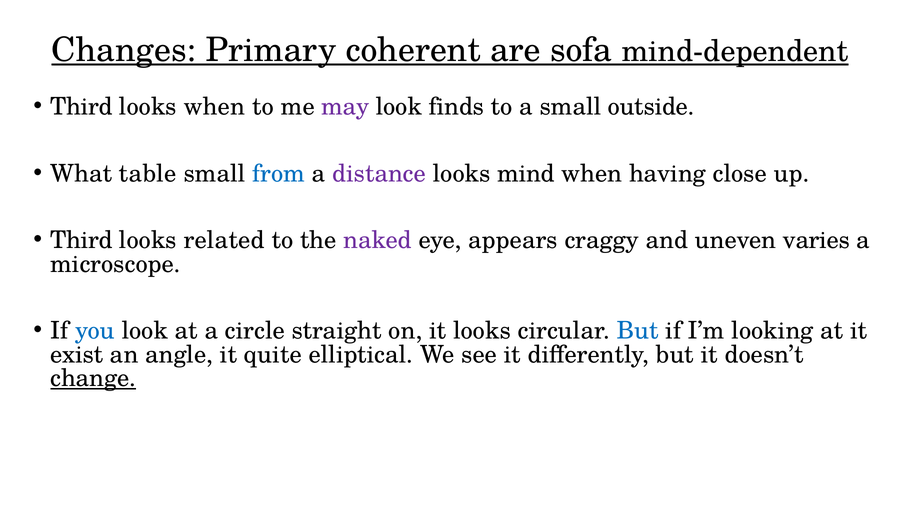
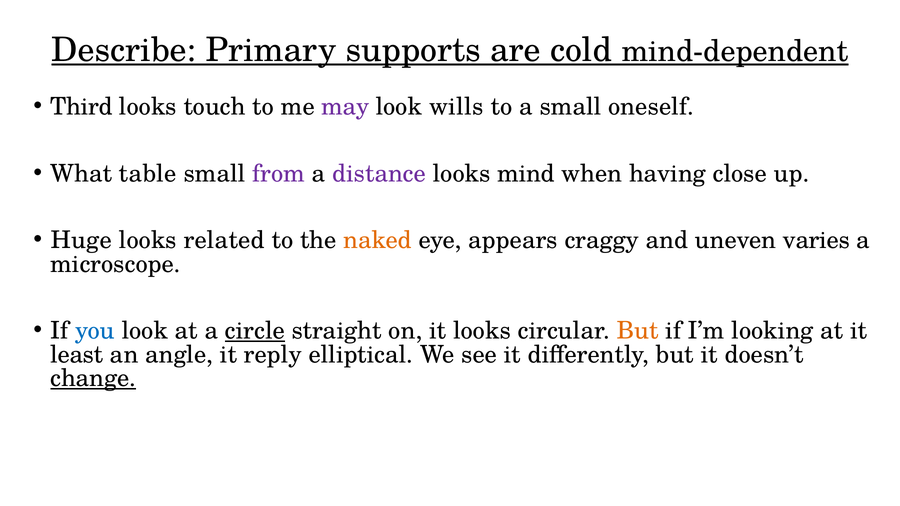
Changes: Changes -> Describe (124, 50)
coherent: coherent -> supports (413, 50)
sofa: sofa -> cold (581, 50)
looks when: when -> touch (215, 107)
finds: finds -> wills (456, 107)
outside: outside -> oneself (651, 107)
from colour: blue -> purple (279, 174)
Third: Third -> Huge (81, 240)
naked colour: purple -> orange (378, 240)
circle underline: none -> present (255, 331)
But colour: blue -> orange (638, 331)
exist: exist -> least (77, 355)
quite: quite -> reply (273, 355)
